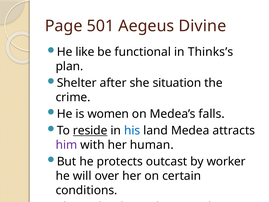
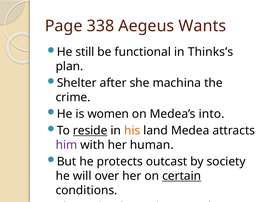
501: 501 -> 338 (100, 26)
Divine: Divine -> Wants (202, 26)
like: like -> still (85, 52)
situation: situation -> machina (177, 83)
falls: falls -> into (212, 114)
his colour: blue -> orange (132, 130)
worker: worker -> society (226, 161)
certain underline: none -> present (182, 176)
